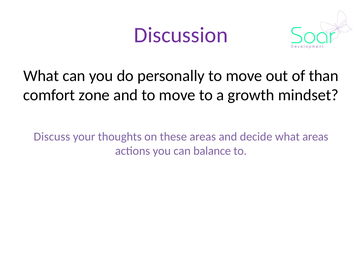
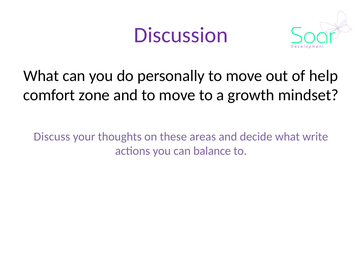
than: than -> help (324, 76)
what areas: areas -> write (315, 137)
